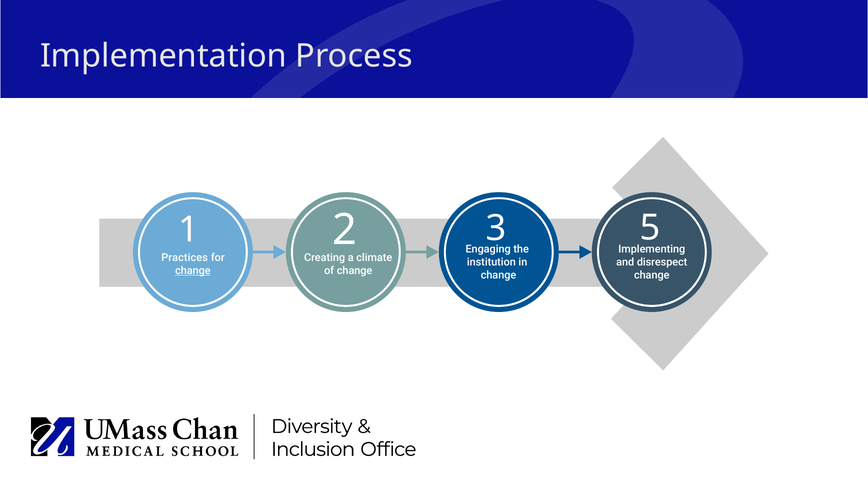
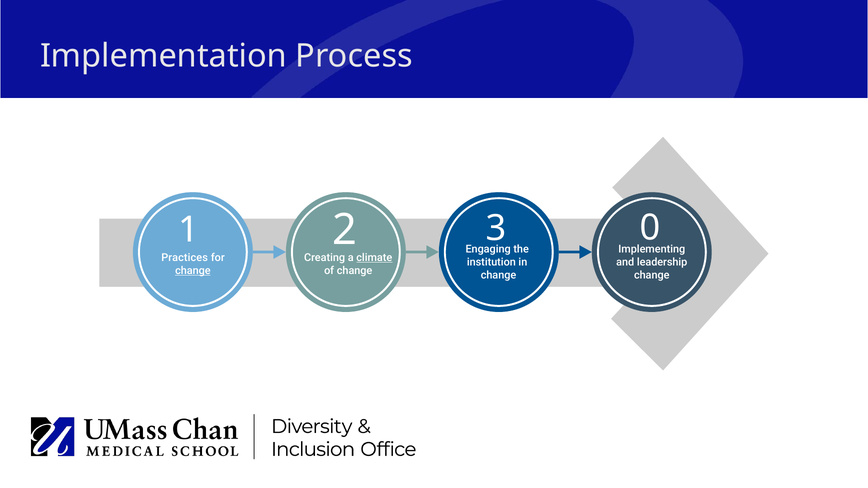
5: 5 -> 0 (650, 228)
climate underline: none -> present (374, 258)
disrespect: disrespect -> leadership (662, 263)
